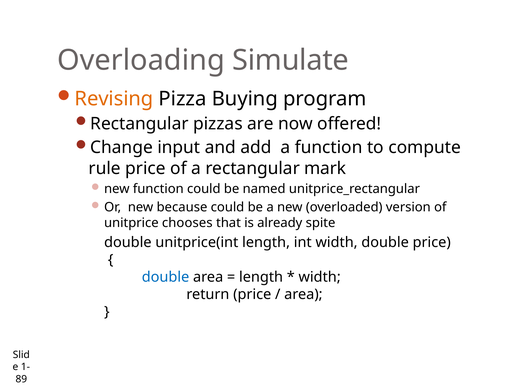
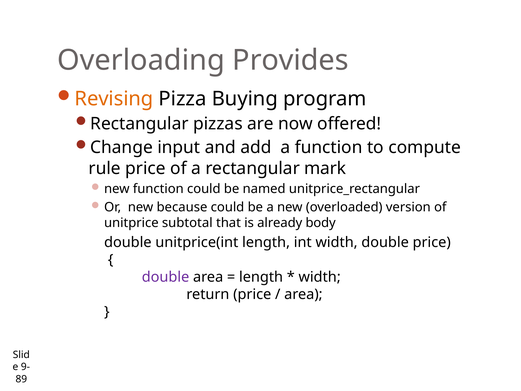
Simulate: Simulate -> Provides (290, 60)
chooses: chooses -> subtotal (187, 223)
spite: spite -> body (321, 223)
double colour: blue -> purple (166, 277)
1-: 1- -> 9- (25, 367)
